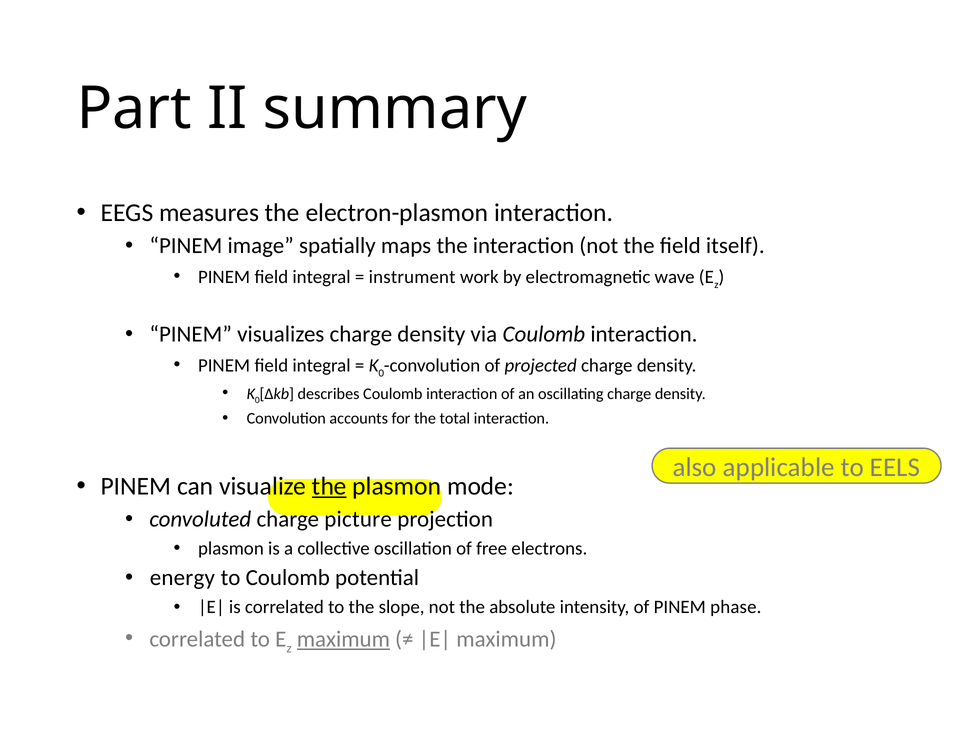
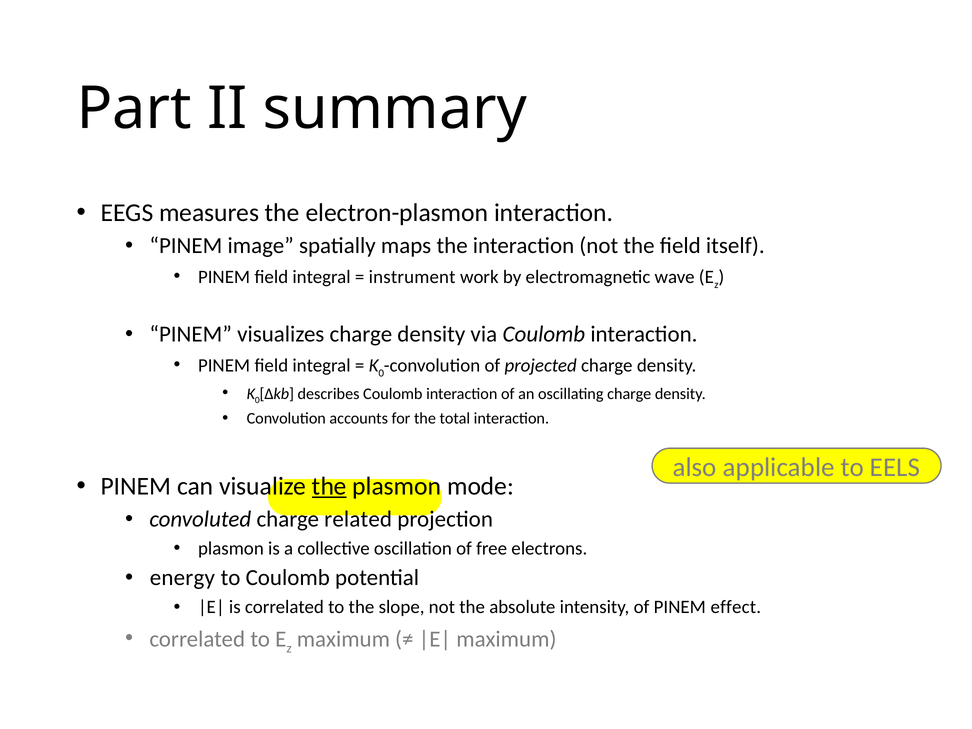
picture: picture -> related (358, 519)
phase: phase -> effect (736, 607)
maximum underline: present -> none (343, 639)
